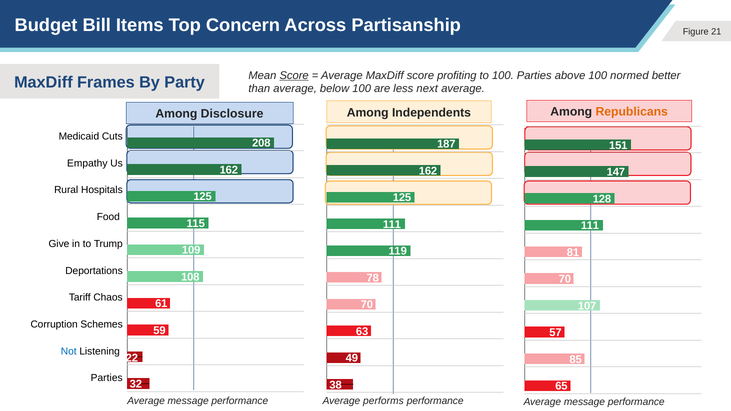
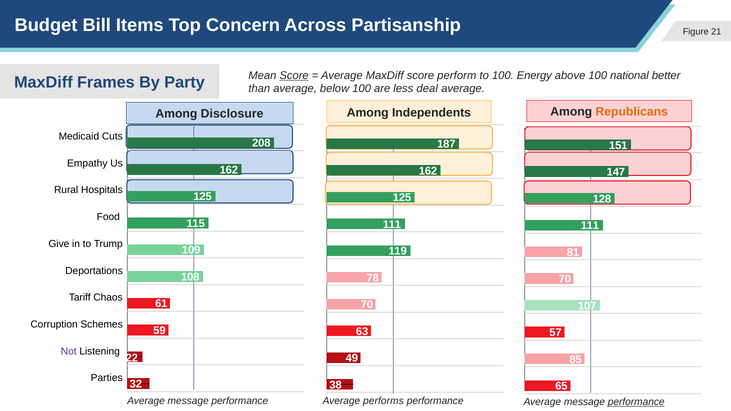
profiting: profiting -> perform (457, 75)
100 Parties: Parties -> Energy (534, 75)
normed: normed -> national (630, 75)
next: next -> deal (427, 89)
Not colour: blue -> purple (69, 351)
performance underline: none -> present (636, 402)
